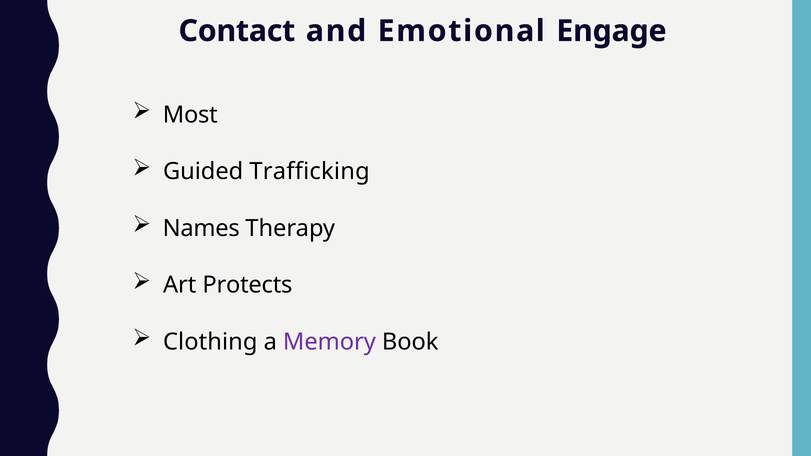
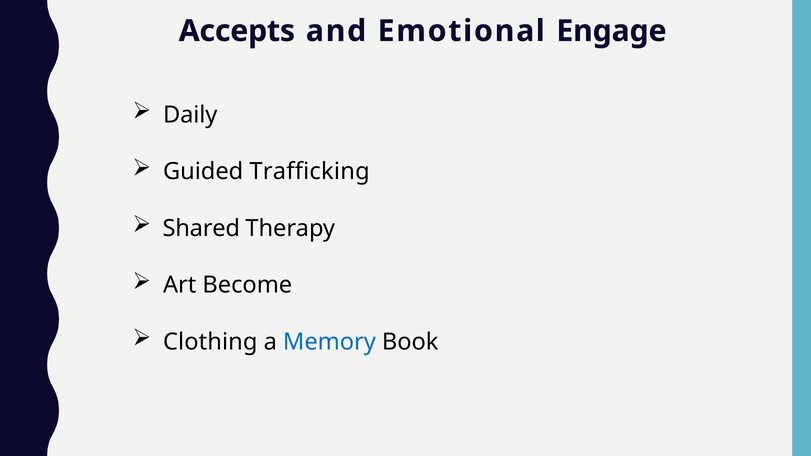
Contact: Contact -> Accepts (237, 31)
Most: Most -> Daily (190, 115)
Names: Names -> Shared (201, 228)
Protects: Protects -> Become (247, 285)
Memory colour: purple -> blue (329, 342)
